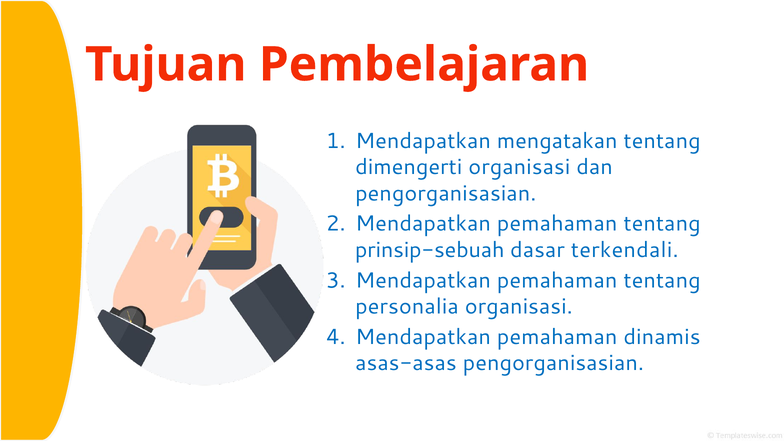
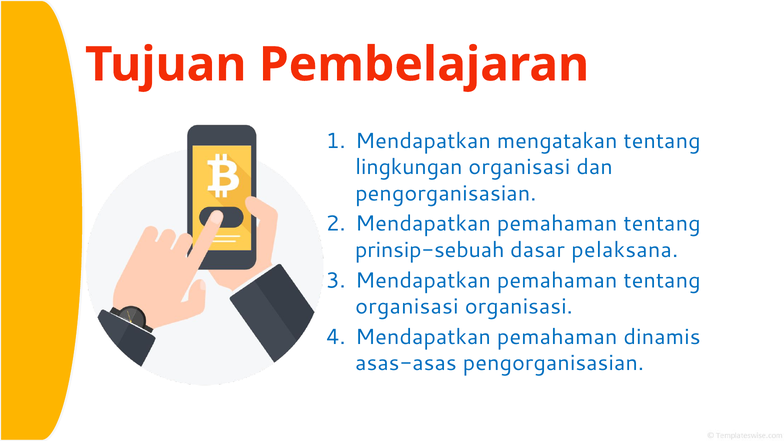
dimengerti: dimengerti -> lingkungan (409, 167)
terkendali: terkendali -> pelaksana (625, 250)
personalia: personalia -> organisasi (407, 307)
